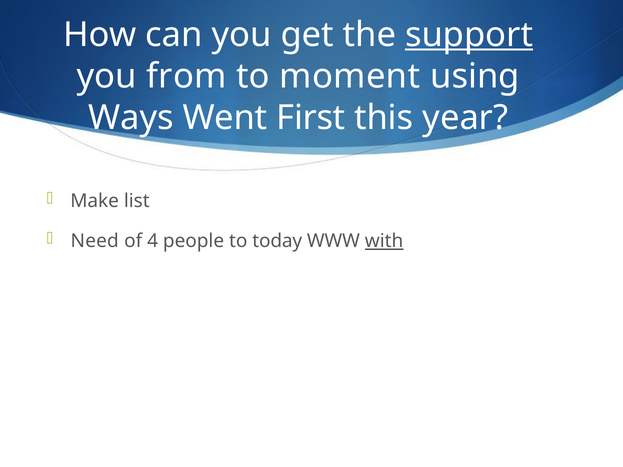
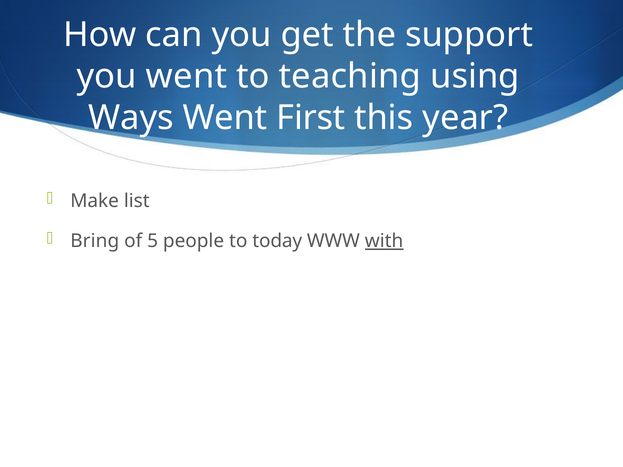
support underline: present -> none (469, 35)
you from: from -> went (186, 76)
moment: moment -> teaching (350, 76)
Need: Need -> Bring (95, 241)
4: 4 -> 5 (153, 241)
